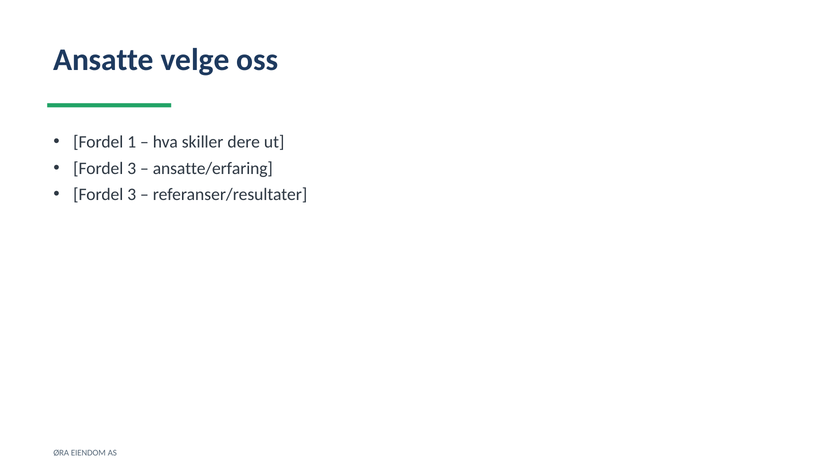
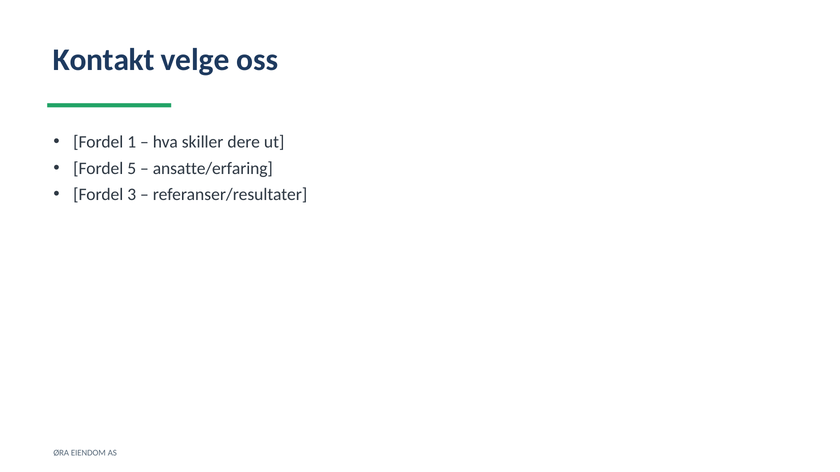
Ansatte: Ansatte -> Kontakt (104, 60)
3: 3 -> 5 (132, 169)
